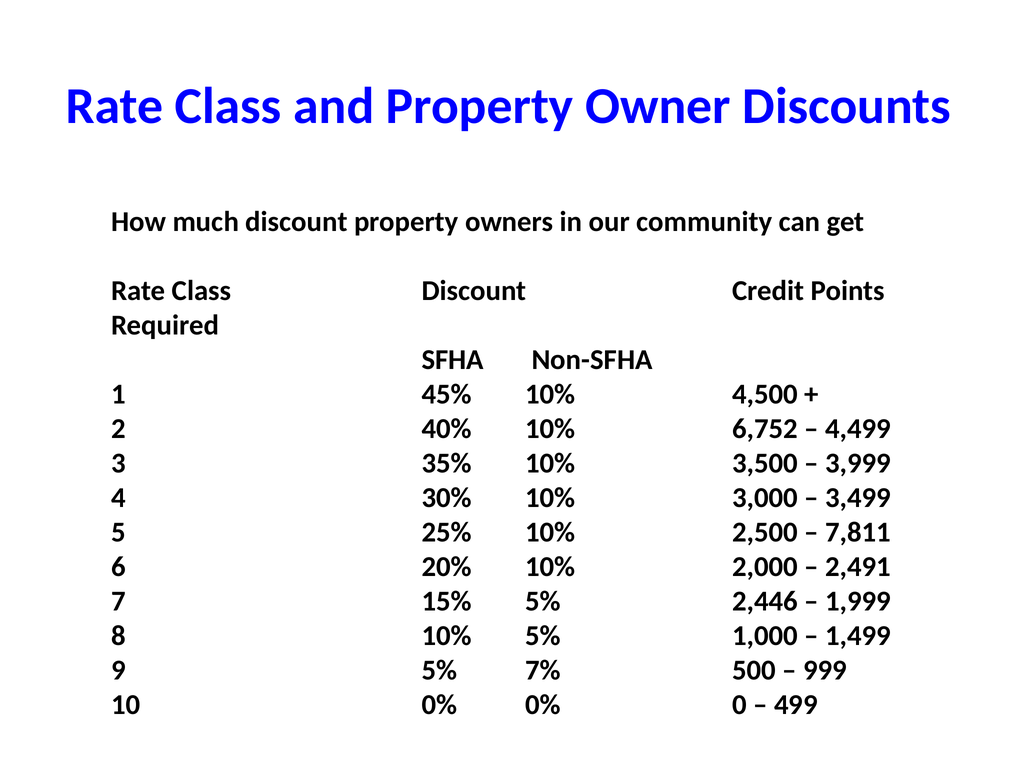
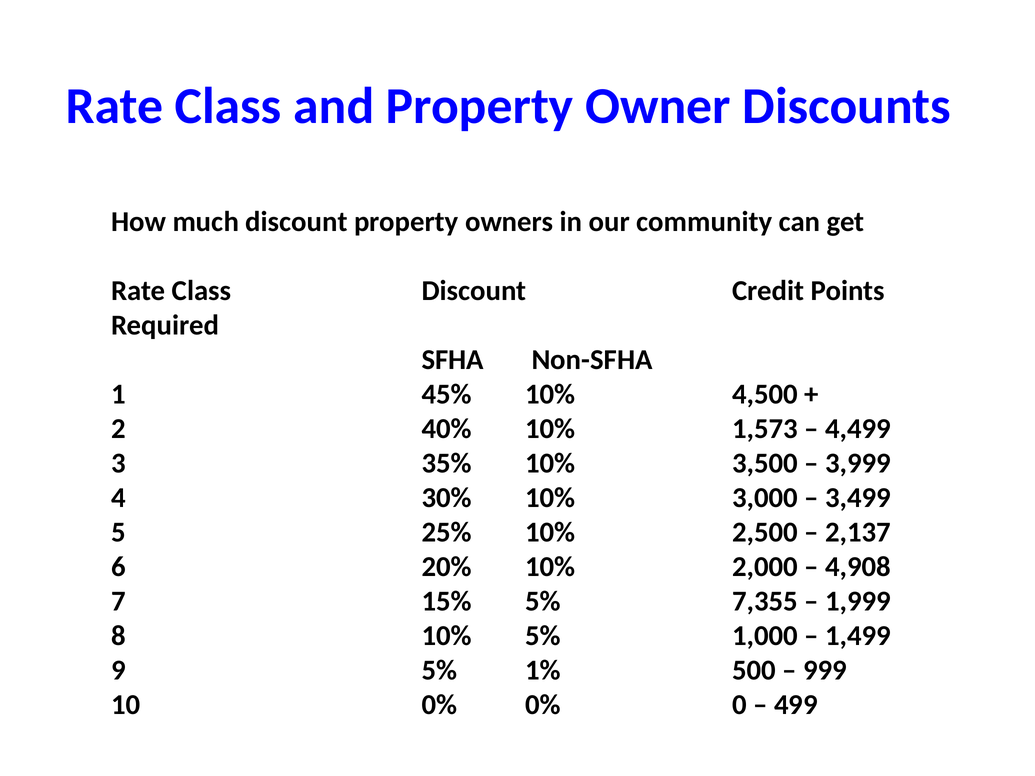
6,752: 6,752 -> 1,573 (765, 429)
7,811: 7,811 -> 2,137 (858, 532)
2,491: 2,491 -> 4,908 (858, 567)
2,446: 2,446 -> 7,355 (765, 601)
7%: 7% -> 1% (543, 670)
